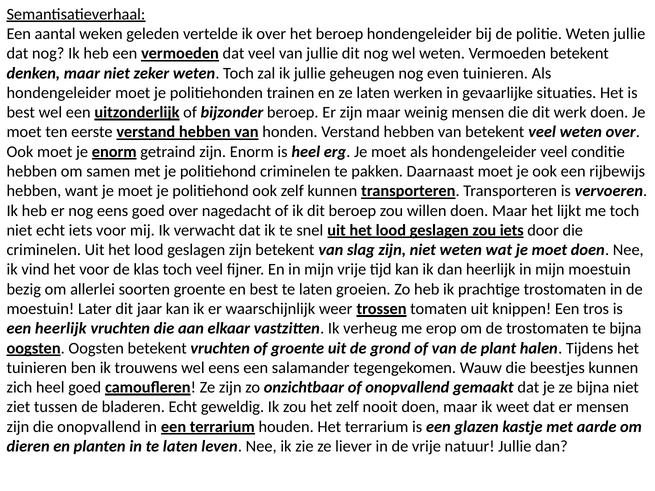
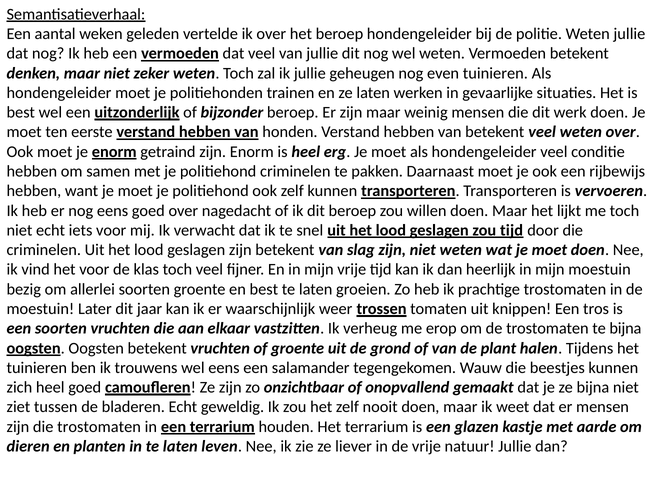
zou iets: iets -> tijd (512, 230)
een heerlijk: heerlijk -> soorten (61, 329)
die onopvallend: onopvallend -> trostomaten (99, 427)
